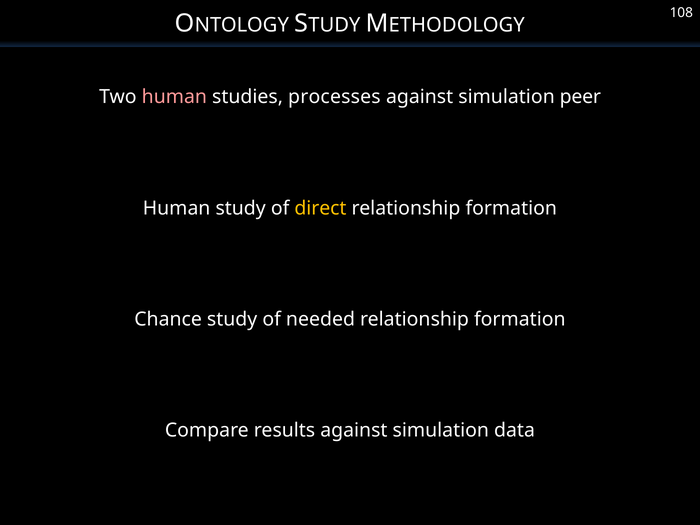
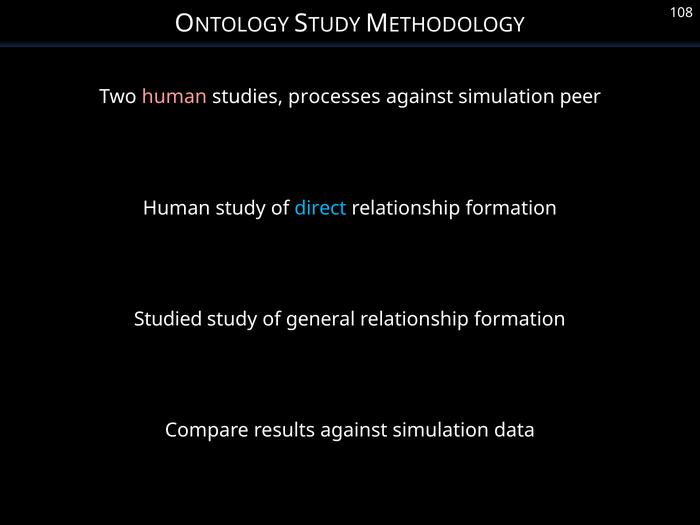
direct colour: yellow -> light blue (320, 208)
Chance: Chance -> Studied (168, 319)
needed: needed -> general (321, 319)
